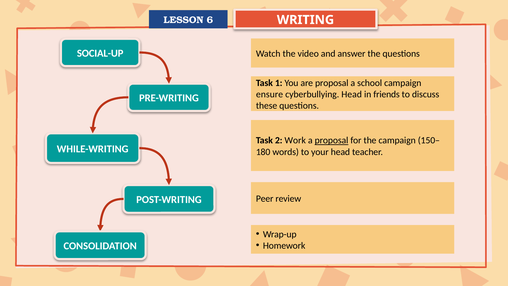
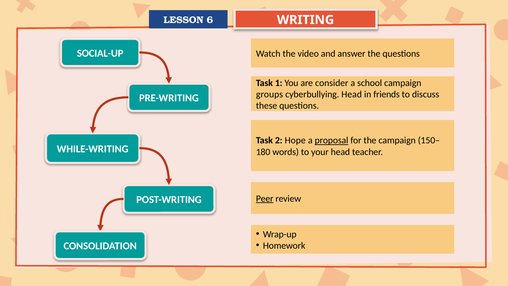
are proposal: proposal -> consider (332, 83)
ensure: ensure -> groups (270, 94)
Work: Work -> Hope (295, 140)
Peer underline: none -> present (265, 199)
